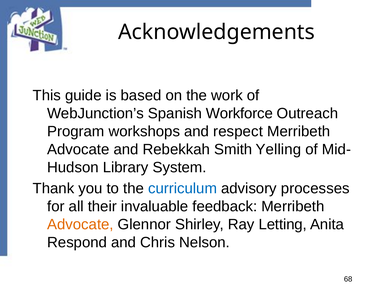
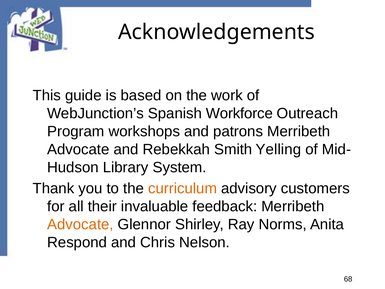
respect: respect -> patrons (238, 131)
curriculum colour: blue -> orange (183, 188)
processes: processes -> customers (315, 188)
Letting: Letting -> Norms (283, 224)
